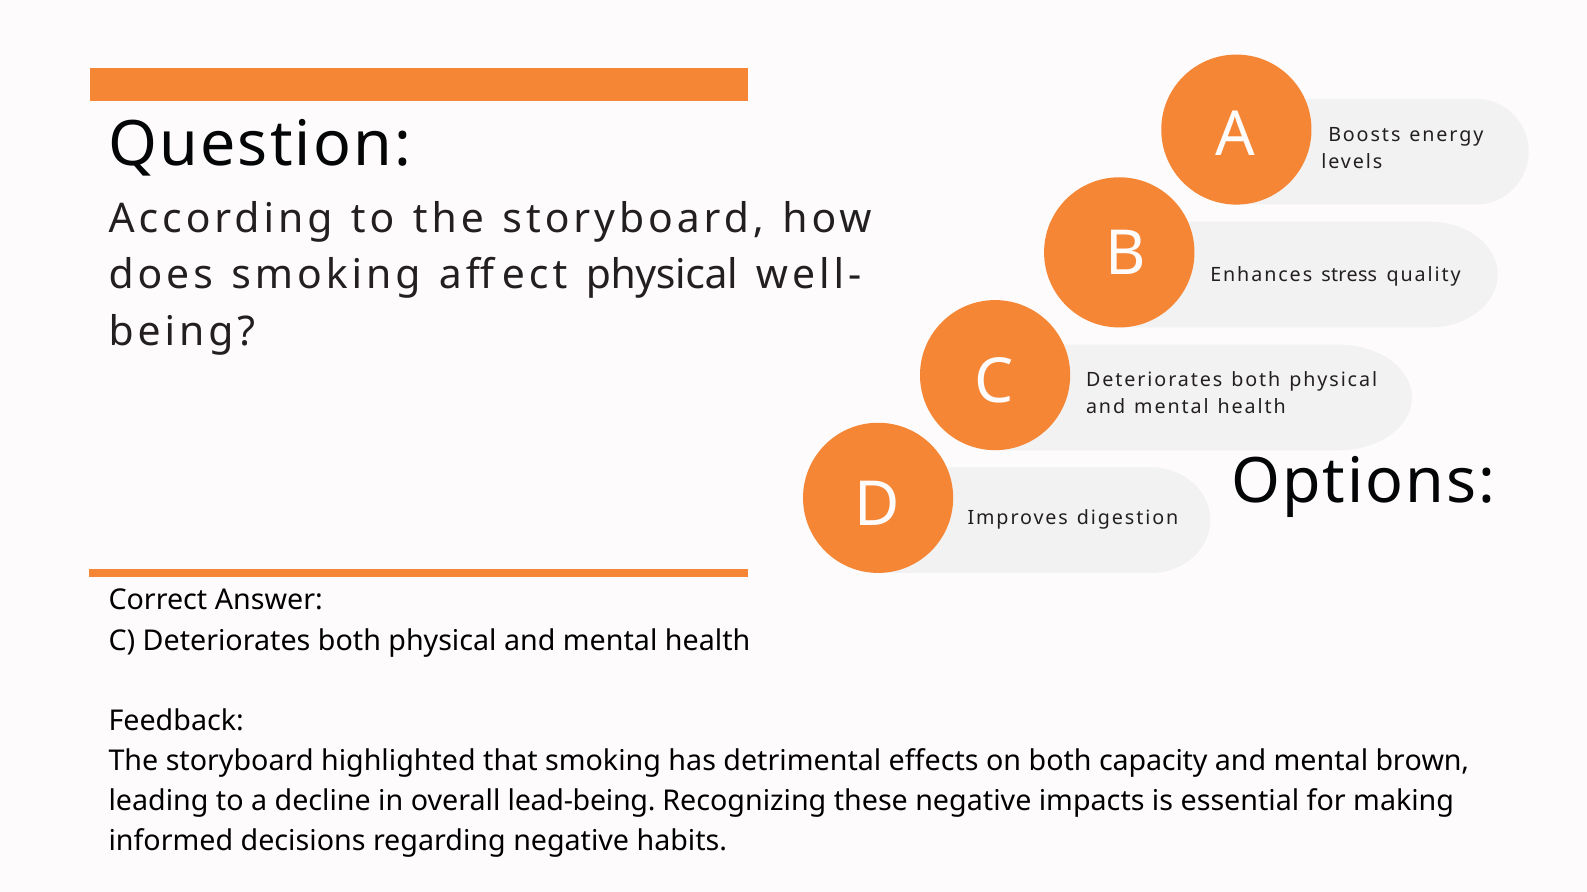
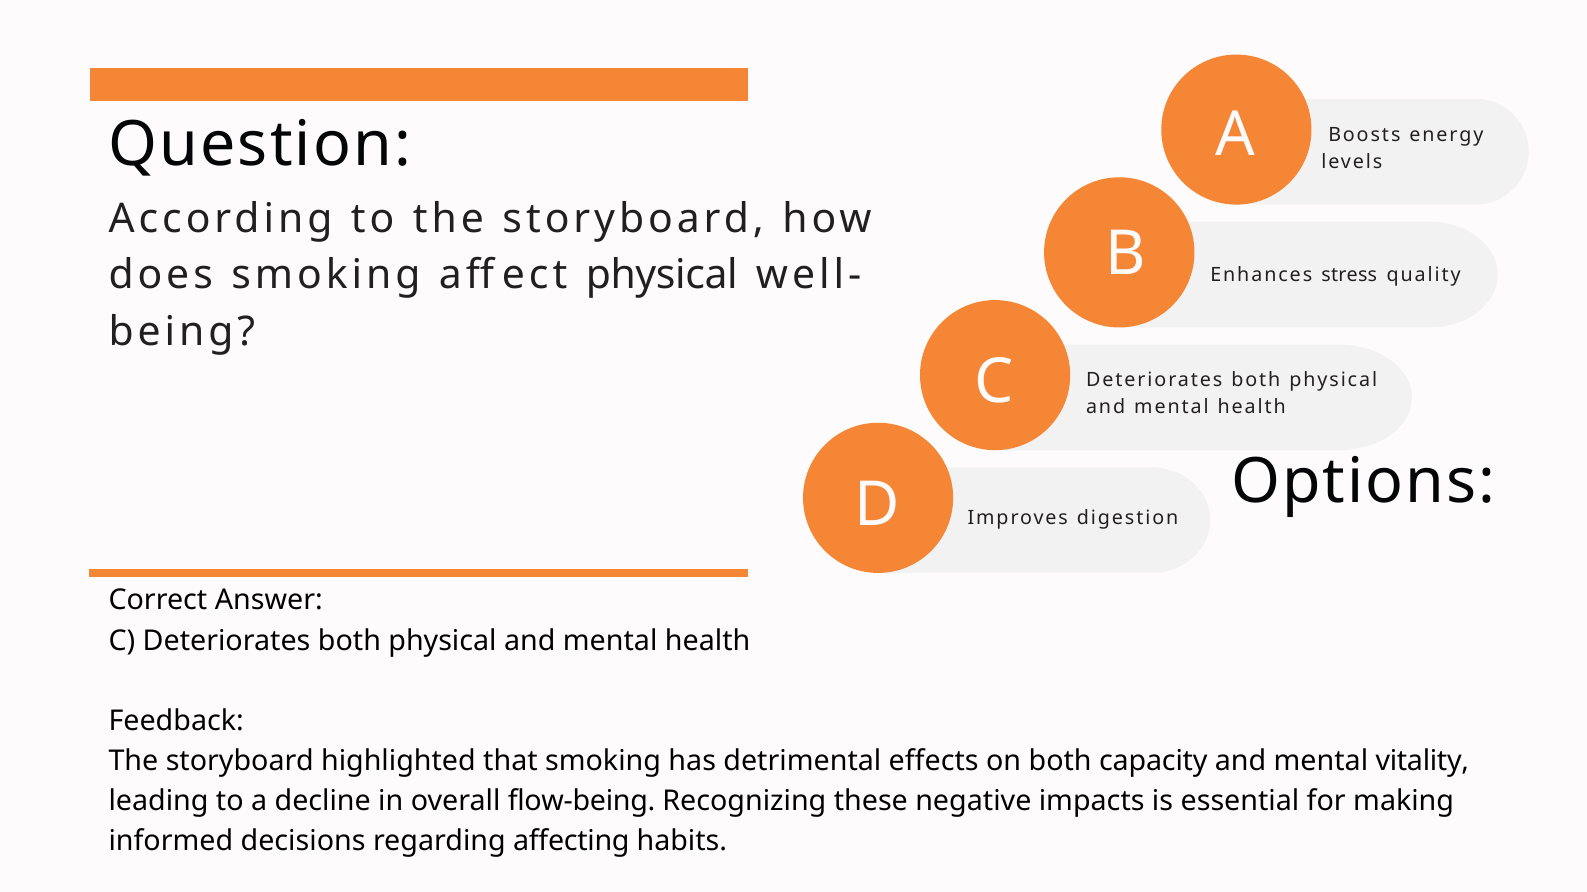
brown: brown -> vitality (1422, 761)
lead-being: lead-being -> flow-being (582, 802)
regarding negative: negative -> affecting (571, 842)
